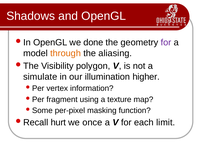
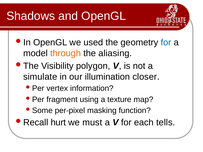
done: done -> used (93, 43)
for colour: purple -> blue (166, 43)
higher: higher -> closer (146, 77)
once: once -> must (92, 123)
limit: limit -> tells (166, 123)
